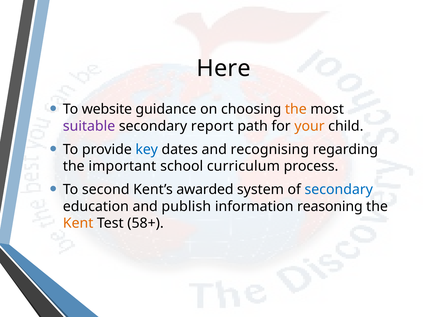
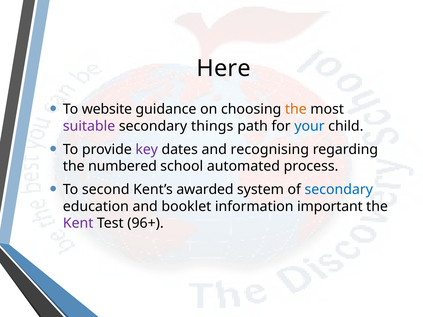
report: report -> things (212, 126)
your colour: orange -> blue (309, 126)
key colour: blue -> purple (147, 149)
important: important -> numbered (122, 166)
curriculum: curriculum -> automated (243, 166)
publish: publish -> booklet (186, 207)
reasoning: reasoning -> important (330, 207)
Kent colour: orange -> purple (78, 223)
58+: 58+ -> 96+ (145, 223)
